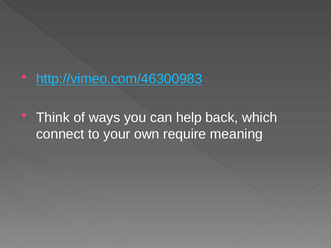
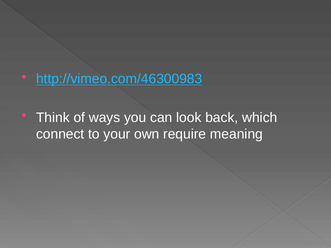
help: help -> look (189, 118)
